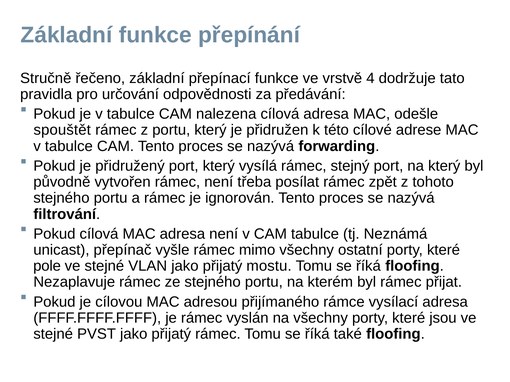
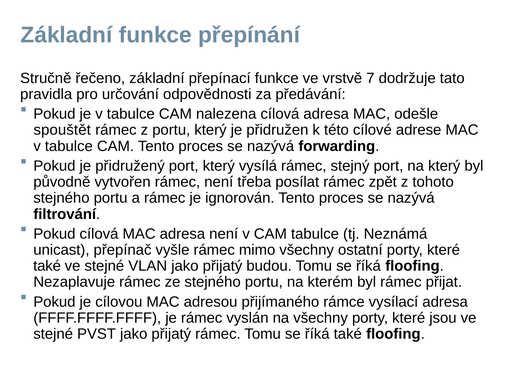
4: 4 -> 7 (370, 78)
pole: pole -> také (47, 266)
mostu: mostu -> budou (269, 266)
